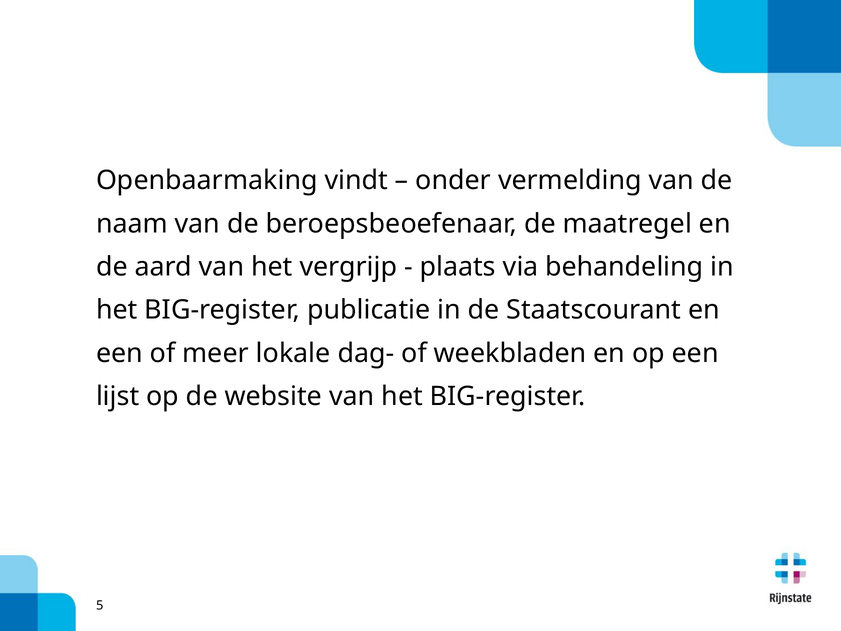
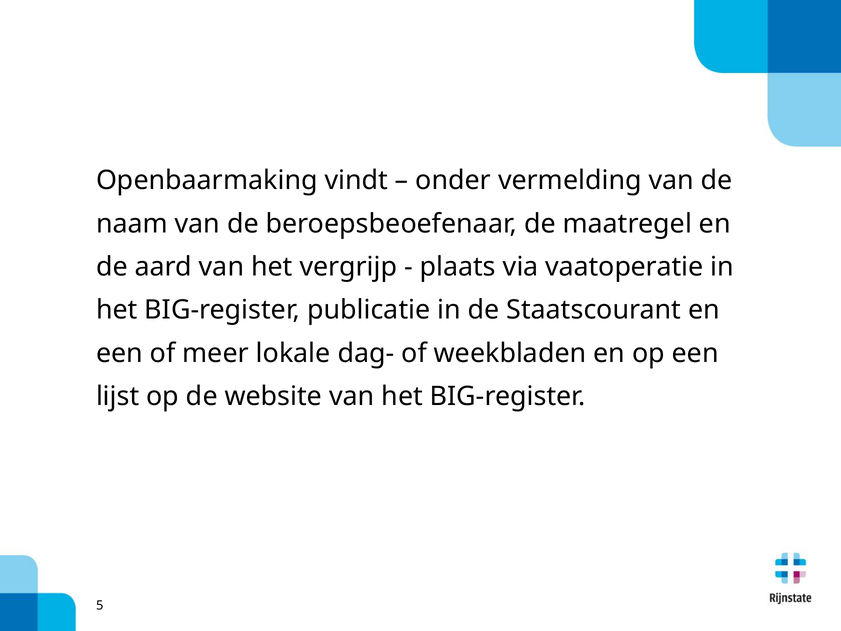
behandeling: behandeling -> vaatoperatie (624, 267)
